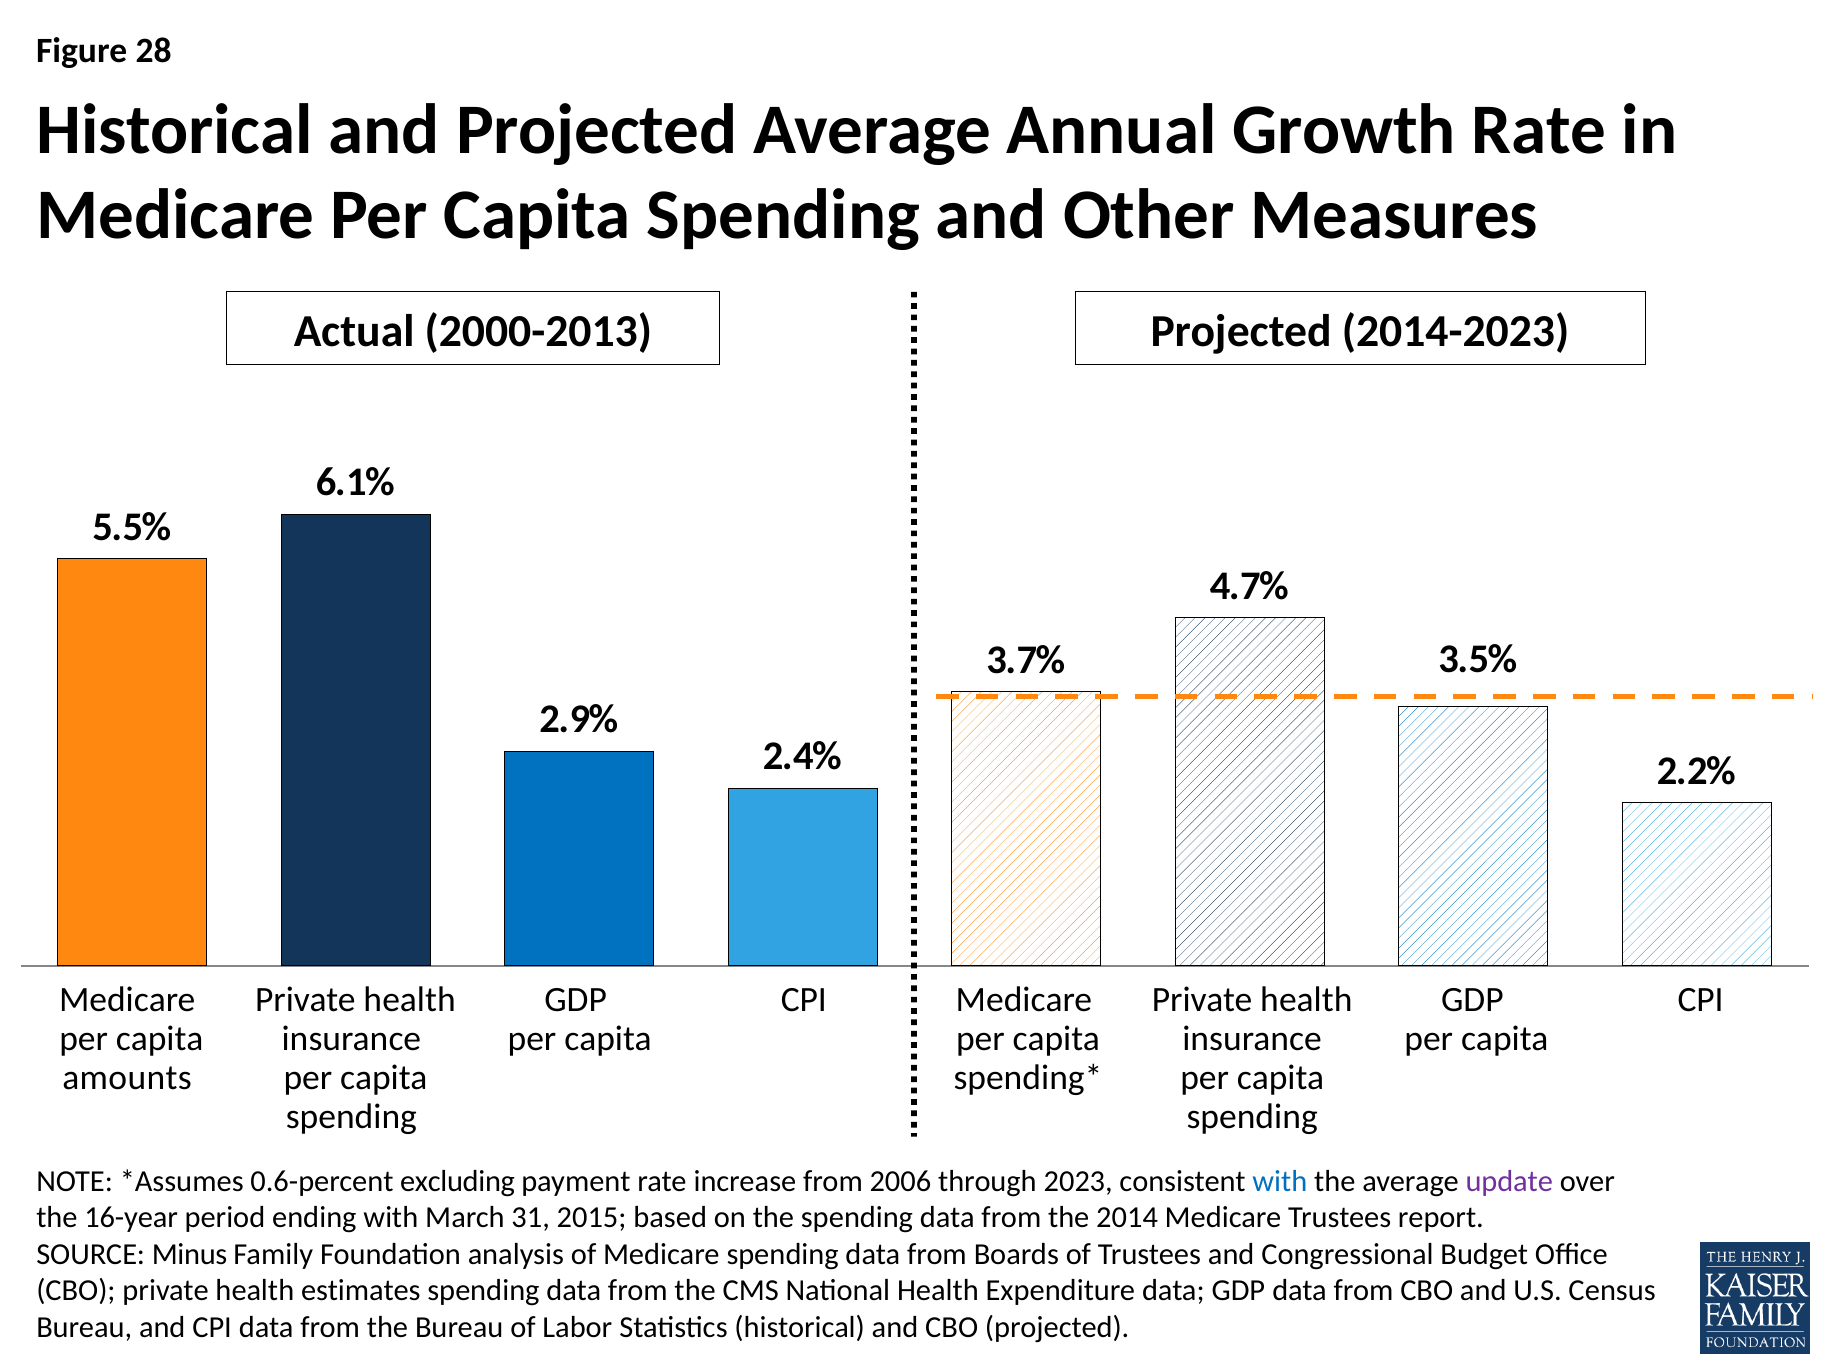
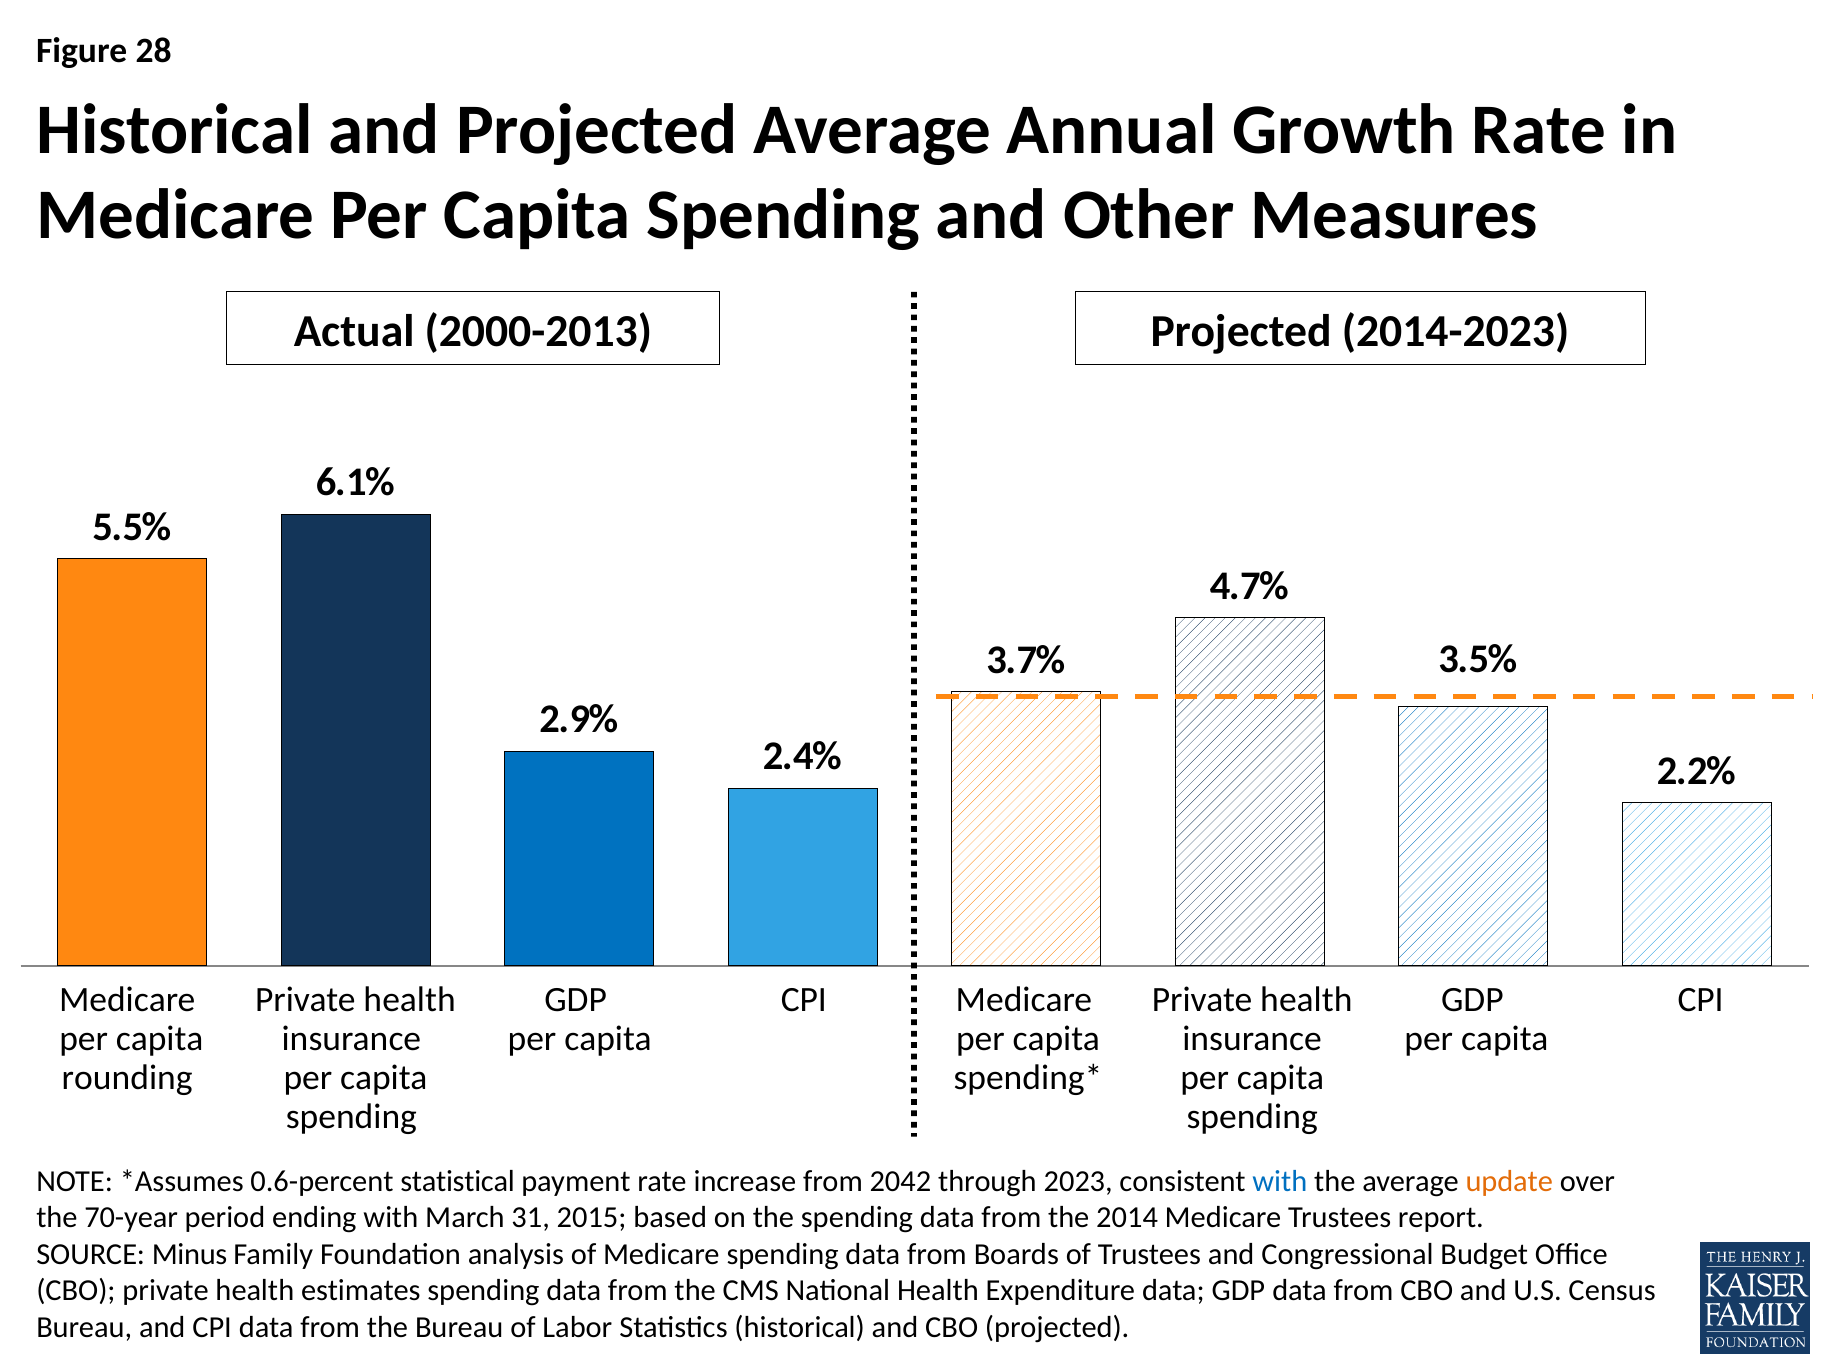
amounts: amounts -> rounding (127, 1078)
excluding: excluding -> statistical (458, 1181)
2006: 2006 -> 2042 (900, 1181)
update colour: purple -> orange (1509, 1181)
16-year: 16-year -> 70-year (131, 1218)
